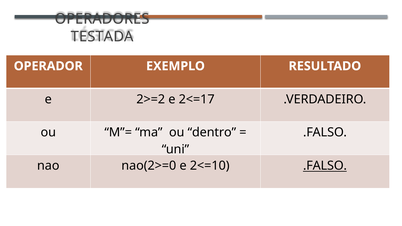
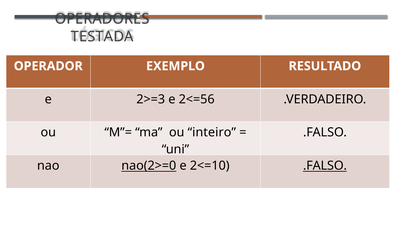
2>=2: 2>=2 -> 2>=3 (151, 99)
2<=17: 2<=17 -> 2<=56 (197, 99)
dentro: dentro -> inteiro (212, 132)
nao(2>=0 underline: none -> present (149, 166)
